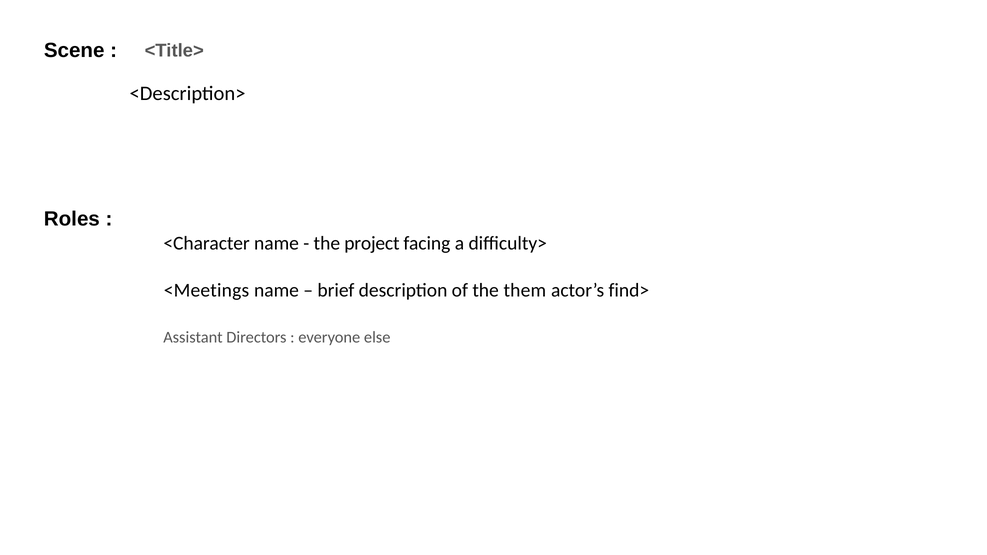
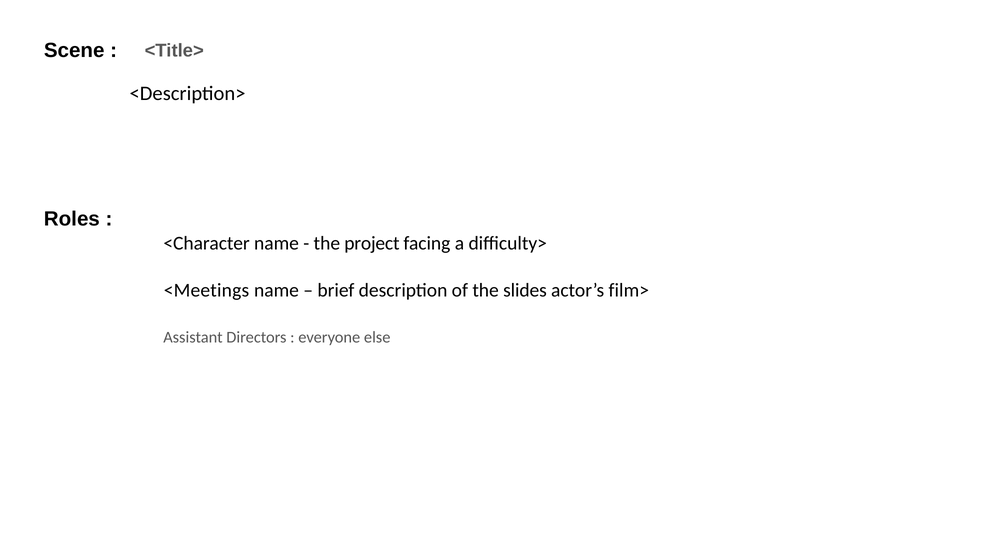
them: them -> slides (525, 290)
find>: find> -> film> (629, 290)
